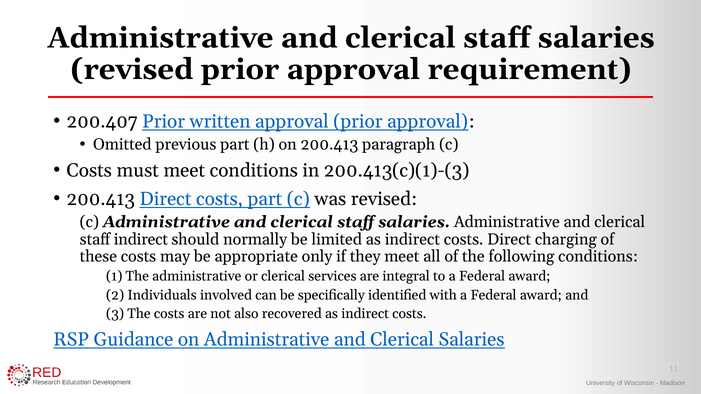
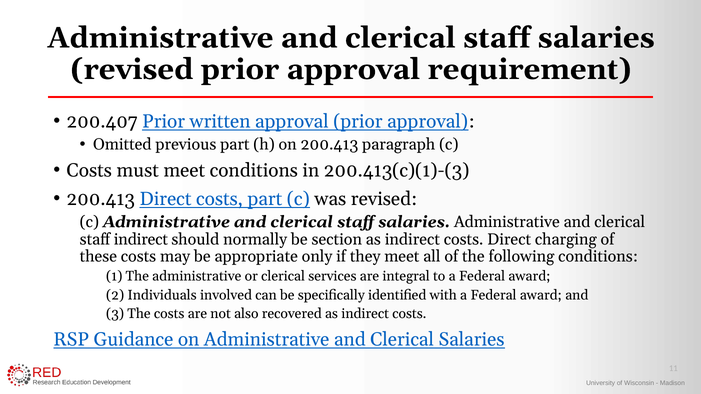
limited: limited -> section (337, 239)
